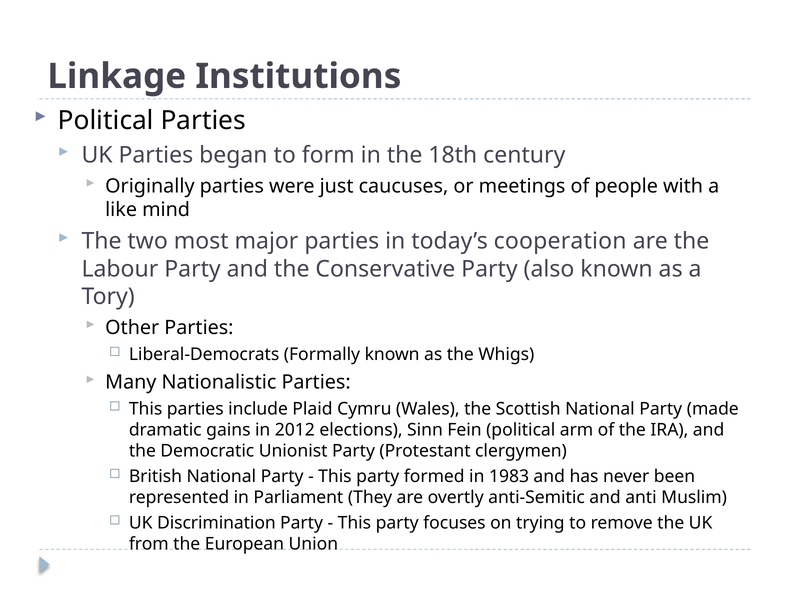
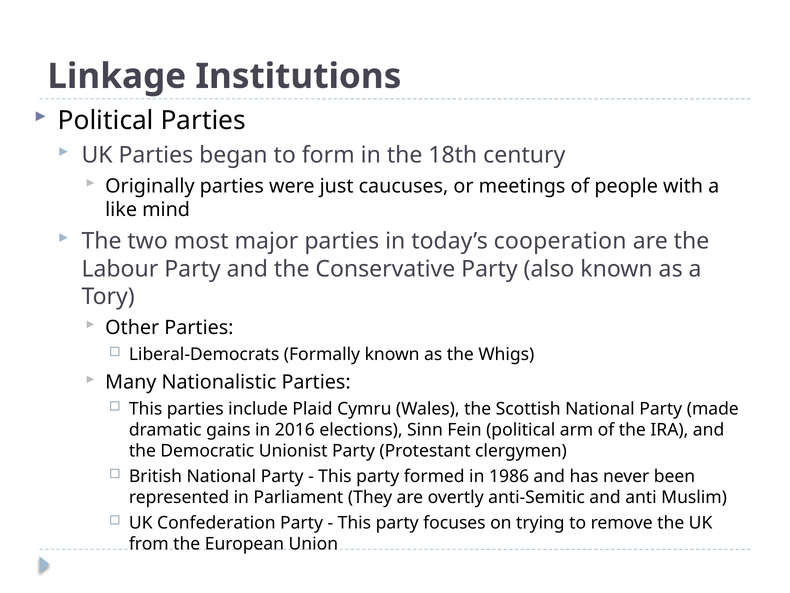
2012: 2012 -> 2016 (295, 430)
1983: 1983 -> 1986 (509, 476)
Discrimination: Discrimination -> Confederation (216, 523)
